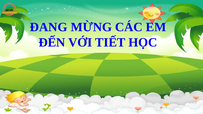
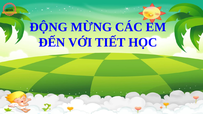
ĐANG: ĐANG -> ĐỘNG (49, 27)
